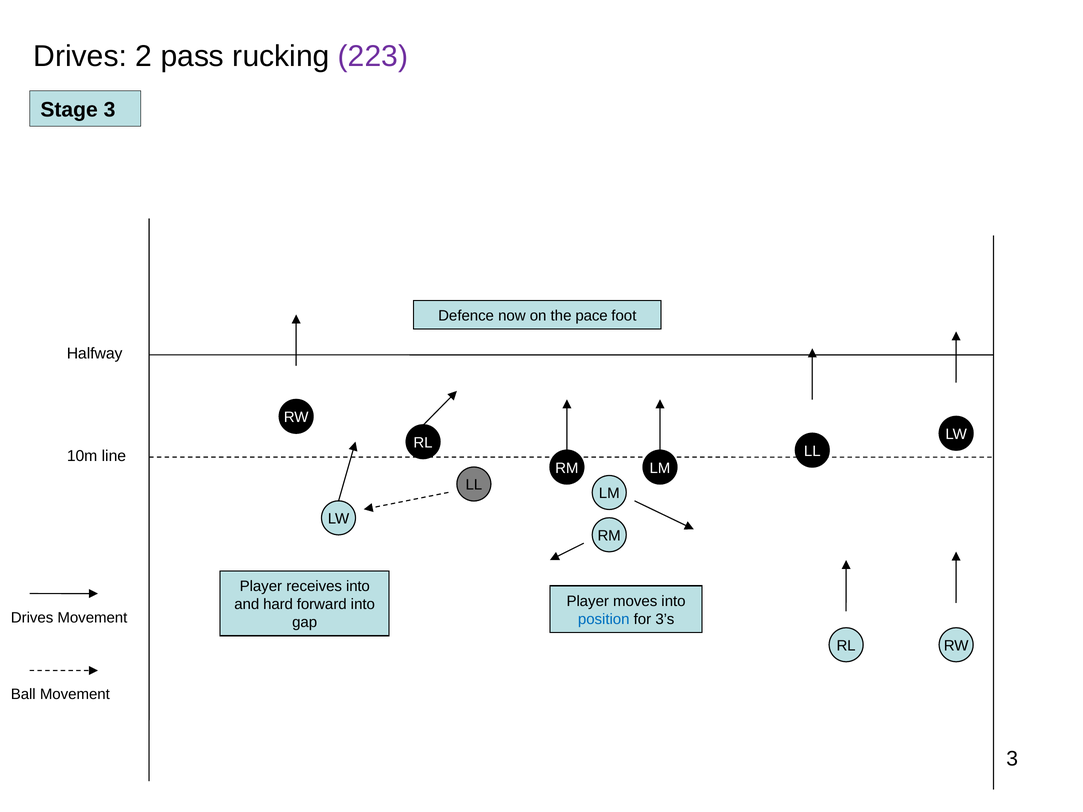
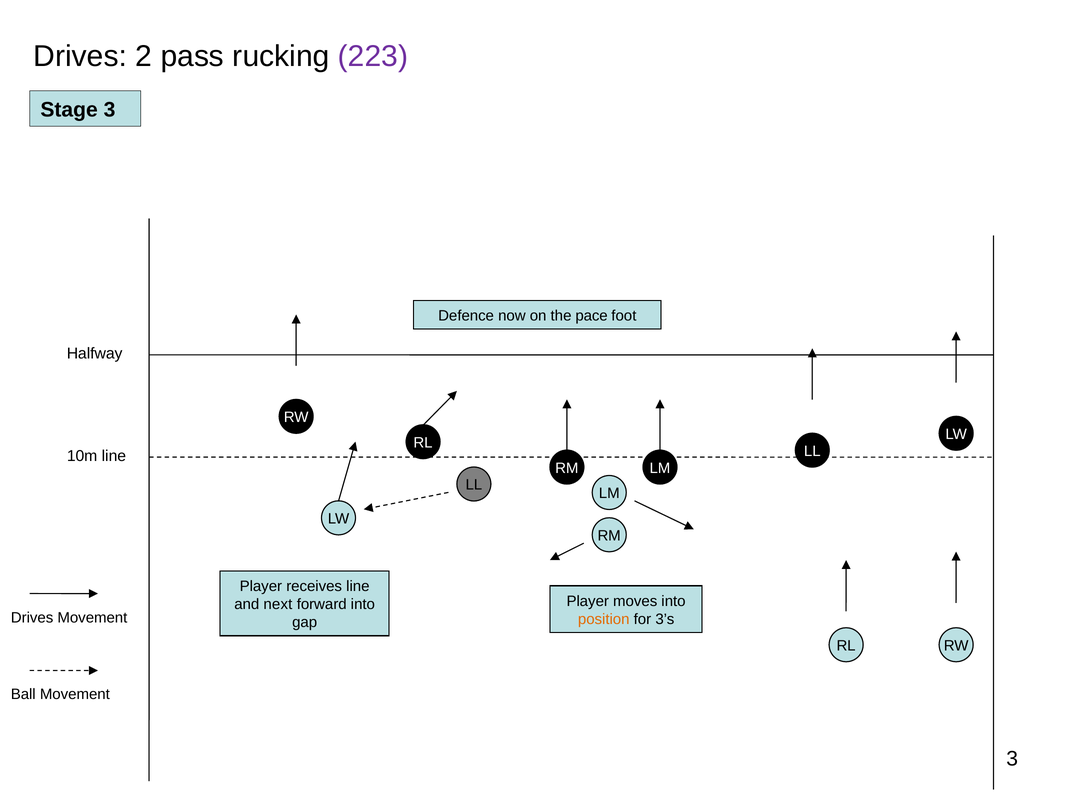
receives into: into -> line (358, 587)
hard: hard -> next (278, 605)
position colour: blue -> orange (604, 619)
